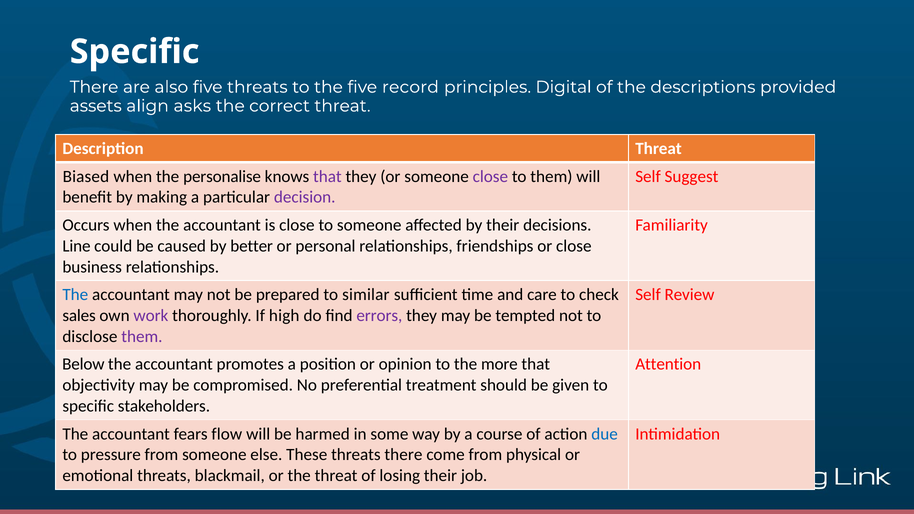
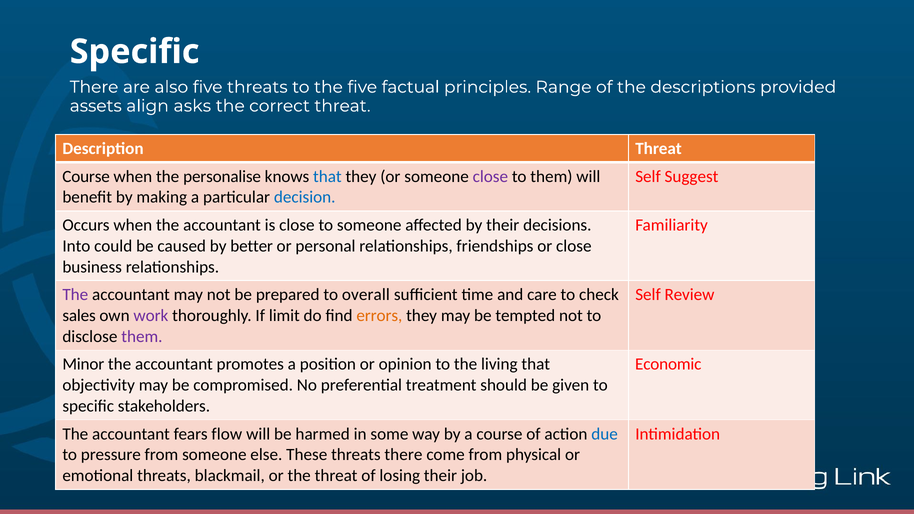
record: record -> factual (411, 87)
Digital: Digital -> Range (564, 87)
Biased: Biased -> Course (86, 176)
that colour: purple -> blue (327, 176)
decision colour: purple -> blue (305, 197)
Line: Line -> Into (76, 246)
The colour: blue -> purple (75, 295)
similar: similar -> overall (366, 295)
high: high -> limit (284, 316)
errors colour: purple -> orange (379, 316)
Below: Below -> Minor (83, 364)
more: more -> living (499, 364)
Attention: Attention -> Economic (668, 364)
